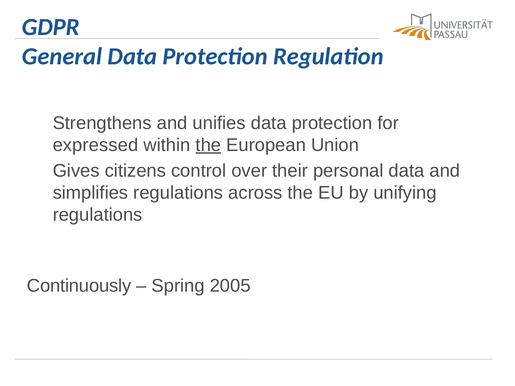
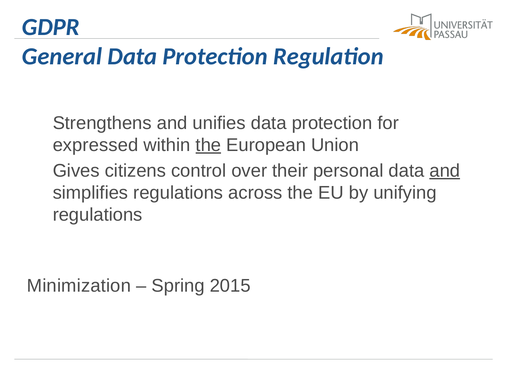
and underline: none -> present (445, 171)
Continuously: Continuously -> Minimization (79, 286)
2005: 2005 -> 2015 (230, 286)
